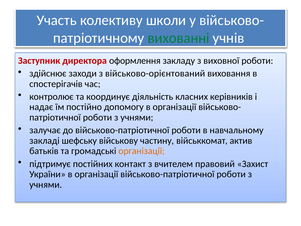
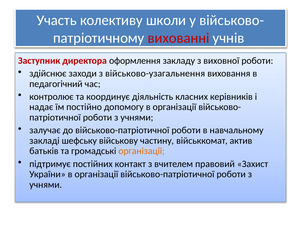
вихованні colour: green -> red (179, 38)
військово-орієнтований: військово-орієнтований -> військово-узагальнення (155, 73)
спостерігачів: спостерігачів -> педагогічний (56, 84)
